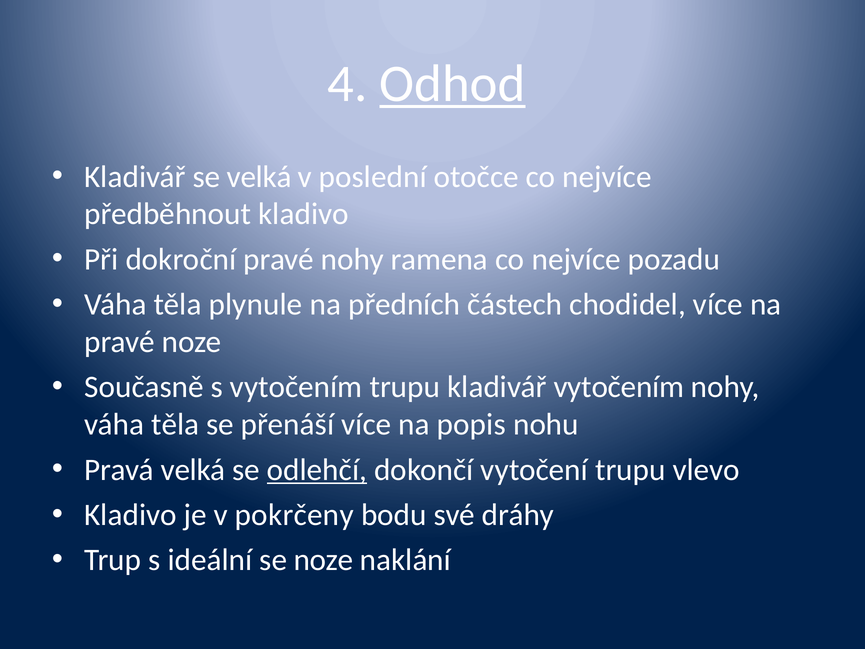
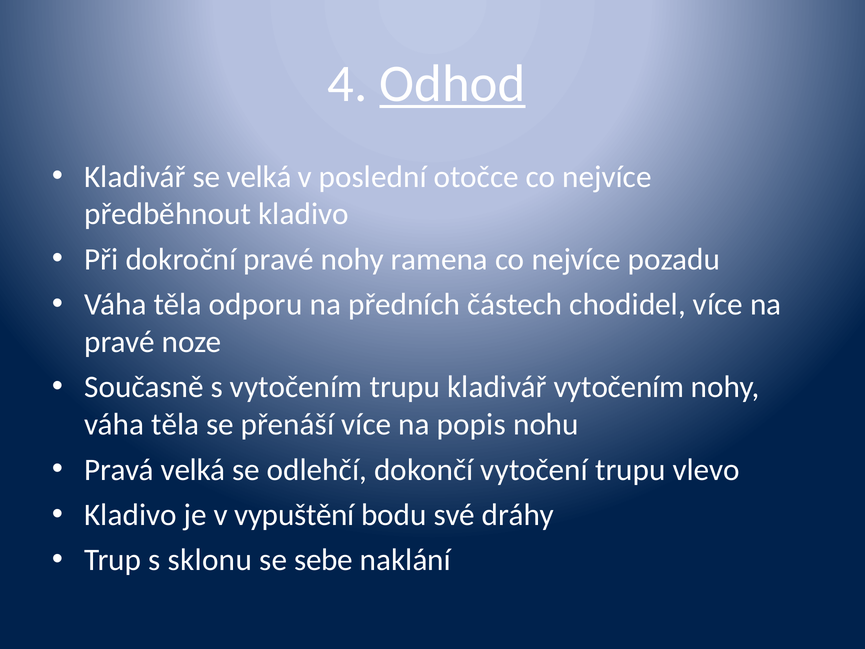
plynule: plynule -> odporu (255, 304)
odlehčí underline: present -> none (317, 470)
pokrčeny: pokrčeny -> vypuštění (295, 515)
ideální: ideální -> sklonu (210, 560)
se noze: noze -> sebe (324, 560)
